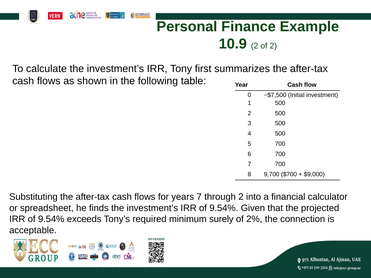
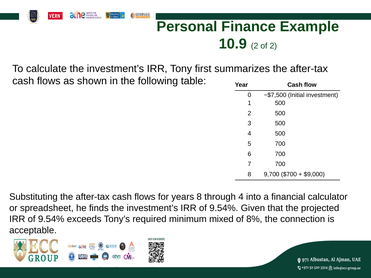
years 7: 7 -> 8 (199, 197)
through 2: 2 -> 4 (241, 197)
surely: surely -> mixed (221, 219)
2%: 2% -> 8% (254, 219)
